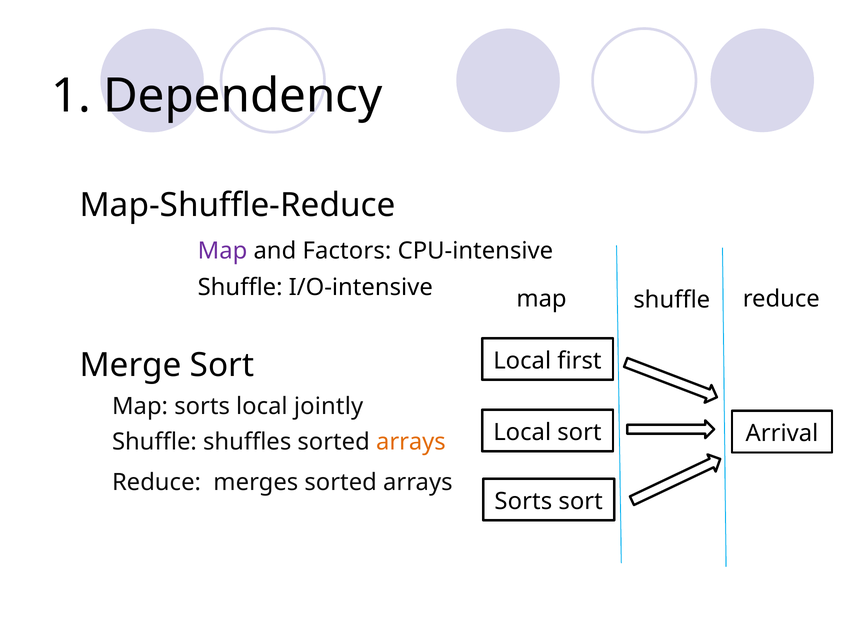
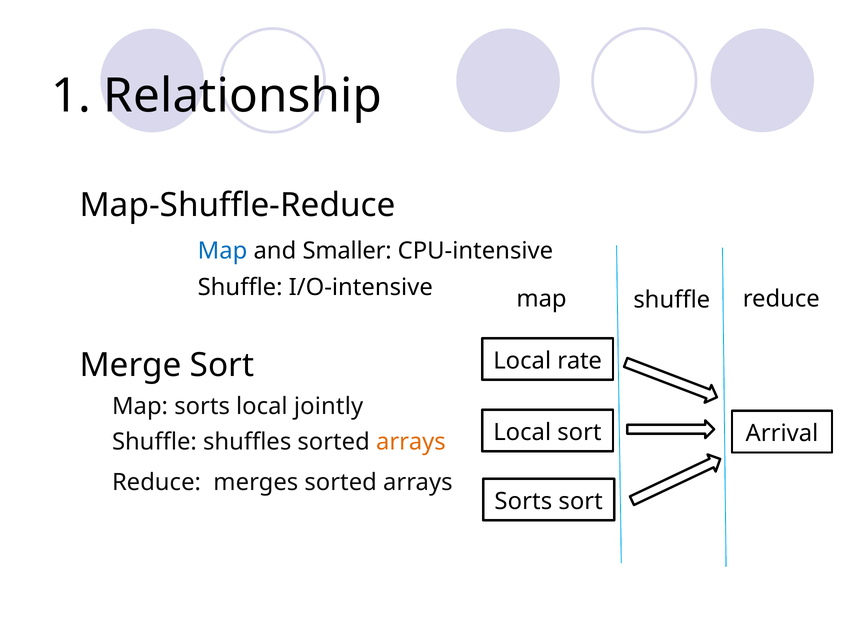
Dependency: Dependency -> Relationship (243, 96)
Map colour: purple -> blue (223, 251)
Factors: Factors -> Smaller (347, 251)
first: first -> rate (580, 361)
